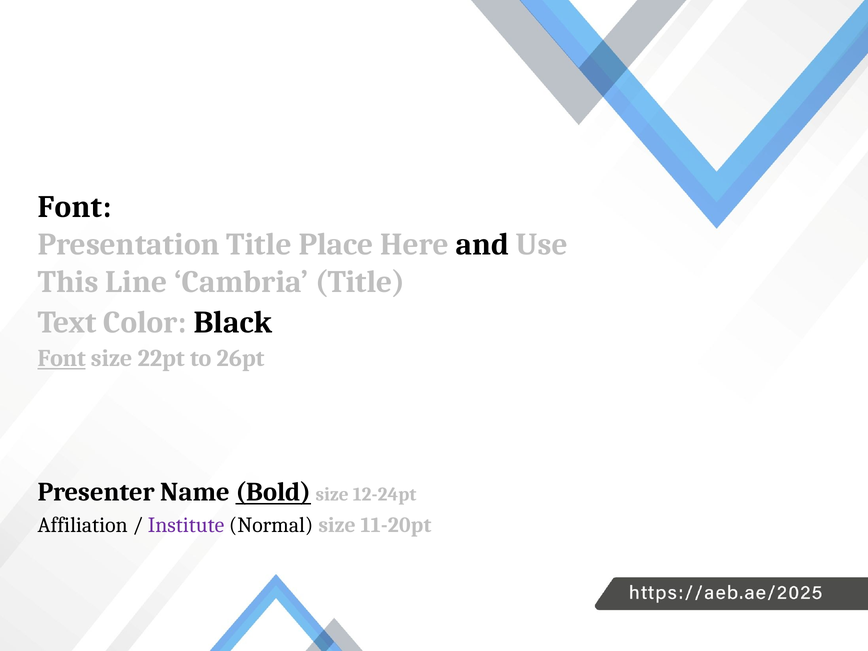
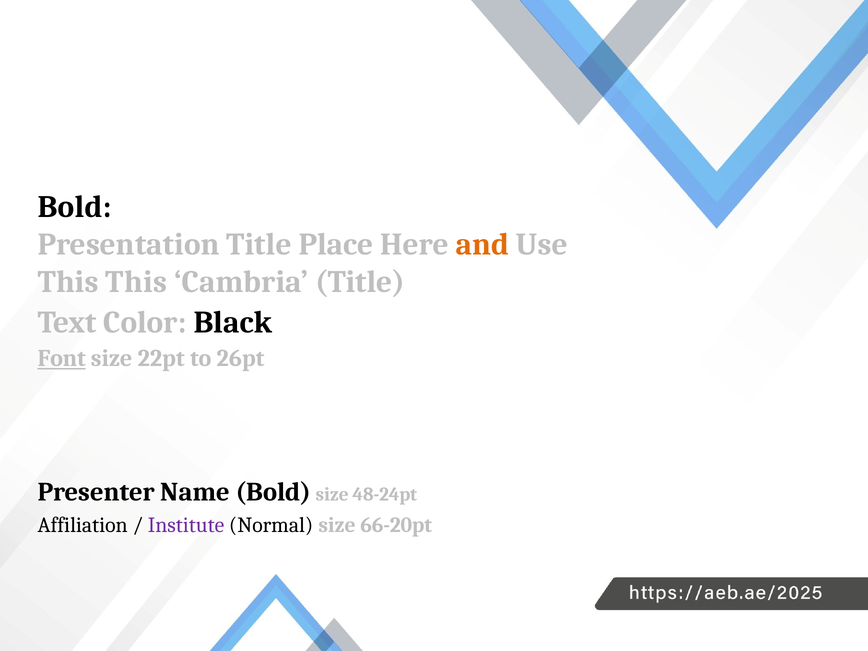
Font: Font -> Bold (75, 207)
and colour: black -> orange (482, 244)
This Line: Line -> This (136, 282)
Bold underline: present -> none (273, 492)
12-24pt: 12-24pt -> 48-24pt (385, 495)
11-20pt: 11-20pt -> 66-20pt (396, 525)
